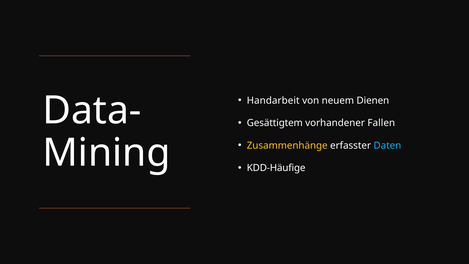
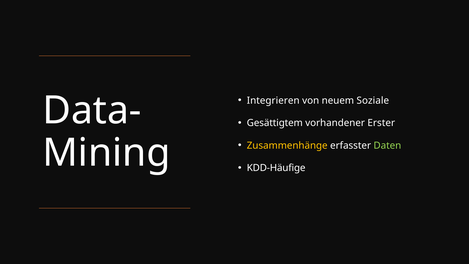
Handarbeit: Handarbeit -> Integrieren (273, 100)
Dienen: Dienen -> Soziale (373, 100)
Fallen: Fallen -> Erster (381, 123)
Daten colour: light blue -> light green (387, 145)
